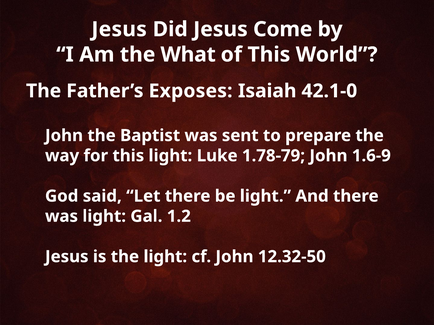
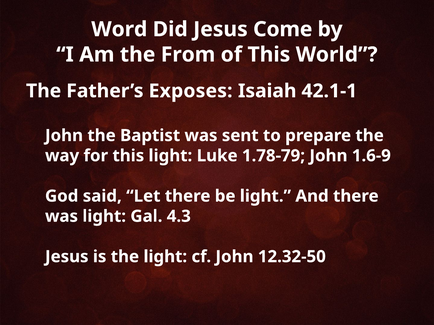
Jesus: Jesus -> Word (119, 29)
What: What -> From (188, 55)
42.1-0: 42.1-0 -> 42.1-1 (329, 91)
1.2: 1.2 -> 4.3 (179, 217)
